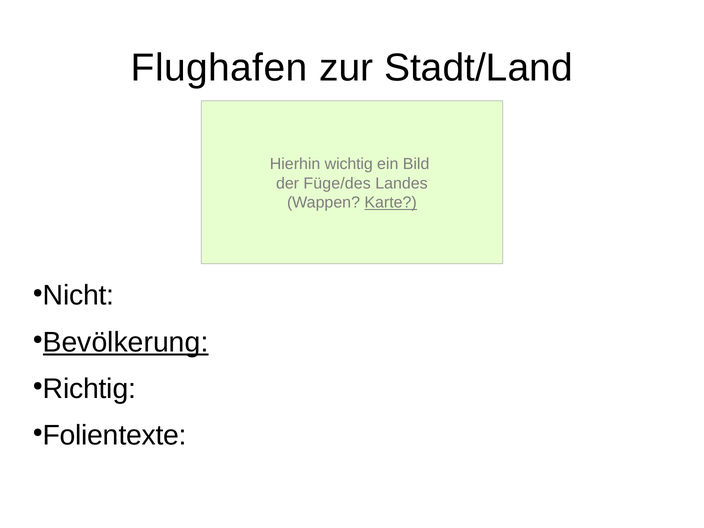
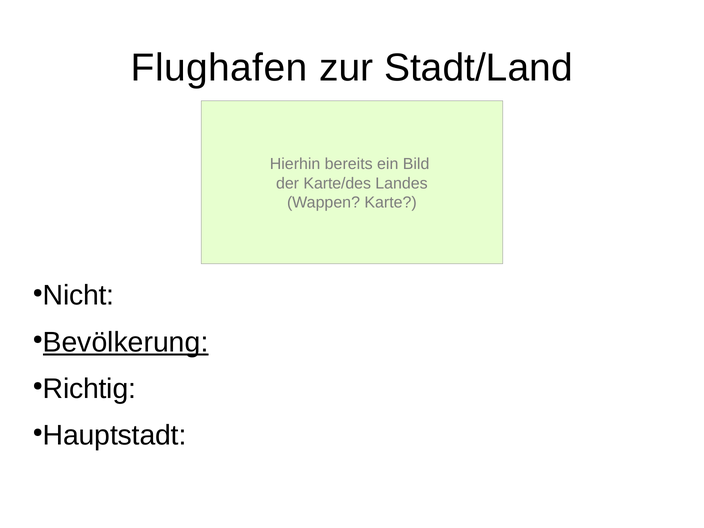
wichtig: wichtig -> bereits (349, 164)
Füge/des: Füge/des -> Karte/des (337, 183)
Karte underline: present -> none (391, 203)
Folientexte: Folientexte -> Hauptstadt (115, 435)
